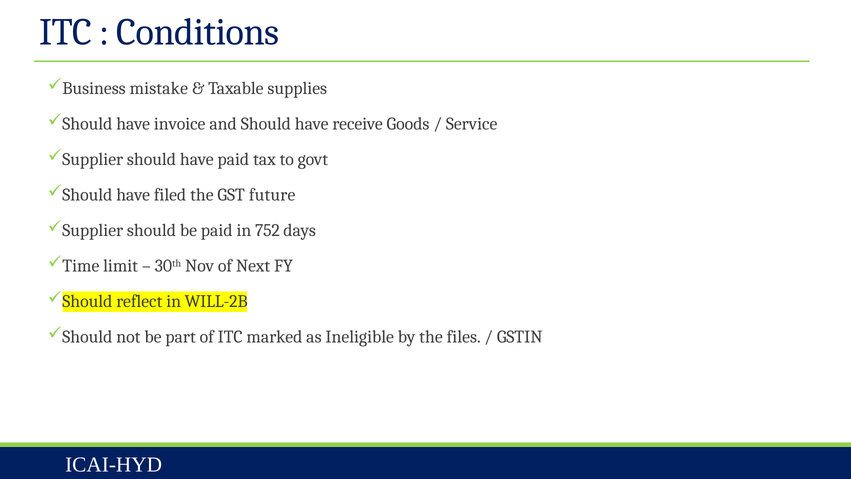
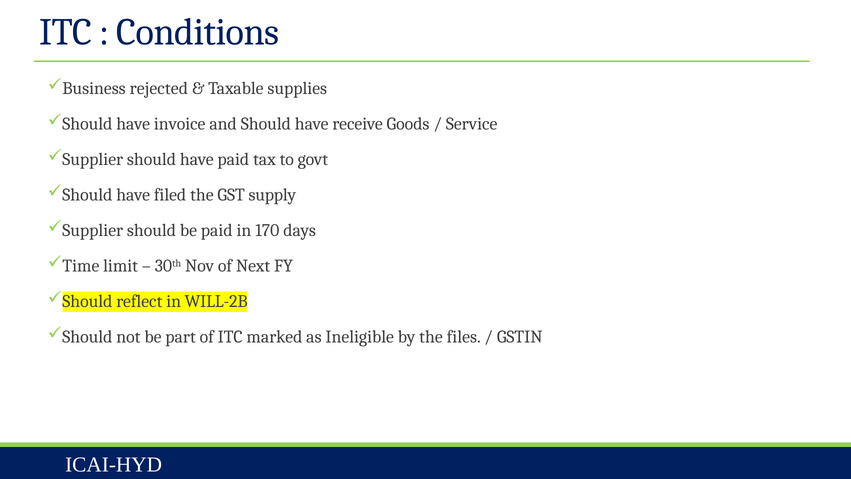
mistake: mistake -> rejected (159, 89)
future: future -> supply (272, 195)
752: 752 -> 170 (267, 230)
